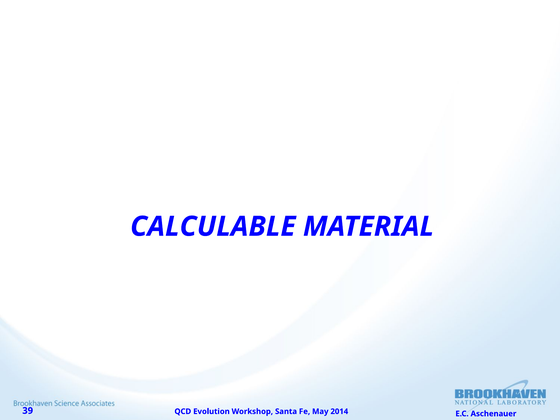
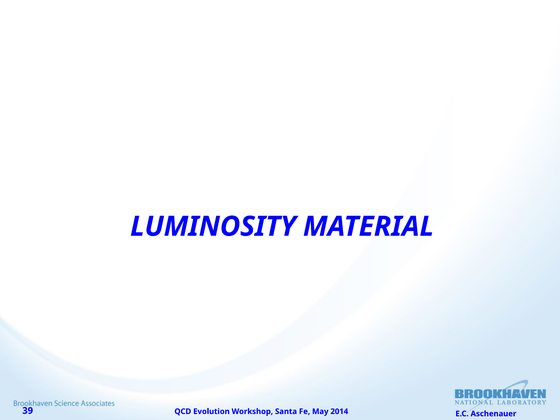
CALCULABLE: CALCULABLE -> LUMINOSITY (213, 227)
